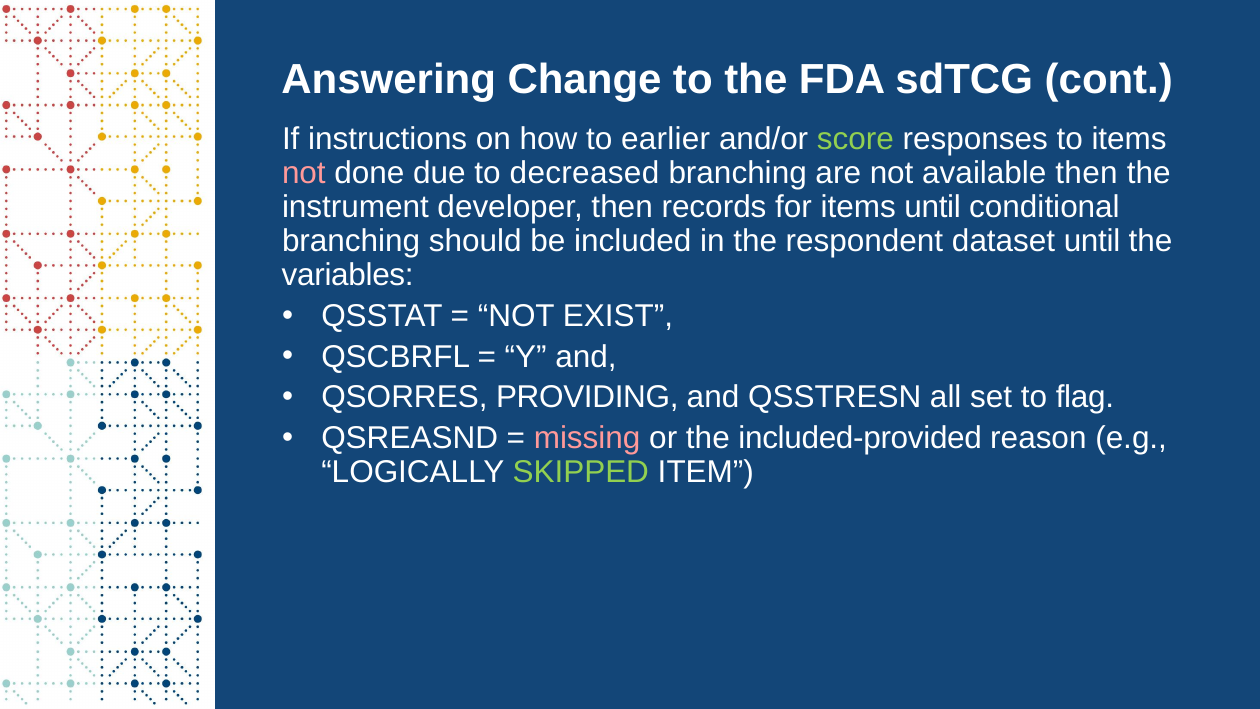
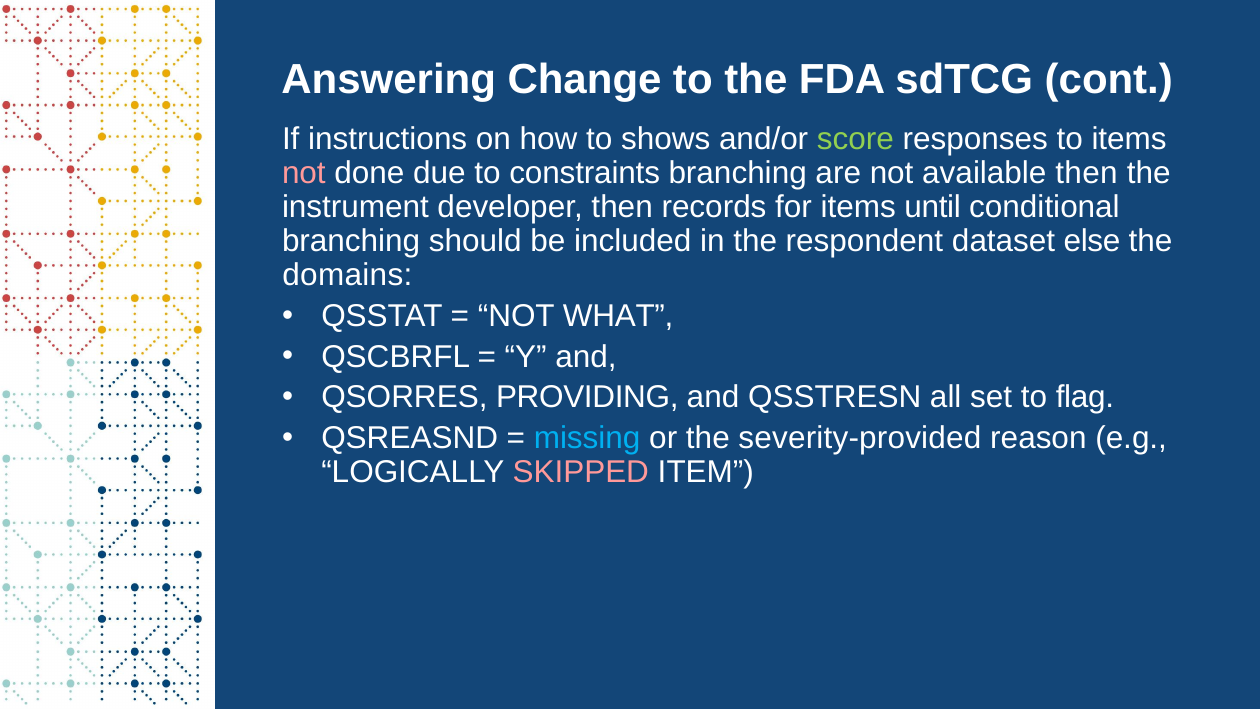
earlier: earlier -> shows (666, 139)
decreased: decreased -> constraints (585, 173)
dataset until: until -> else (1092, 241)
variables: variables -> domains (347, 275)
EXIST: EXIST -> WHAT (618, 316)
missing colour: pink -> light blue (587, 438)
included-provided: included-provided -> severity-provided (860, 438)
SKIPPED colour: light green -> pink (581, 472)
